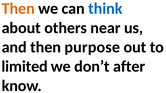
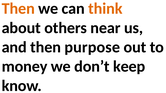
think colour: blue -> orange (105, 9)
limited: limited -> money (25, 67)
after: after -> keep (129, 67)
